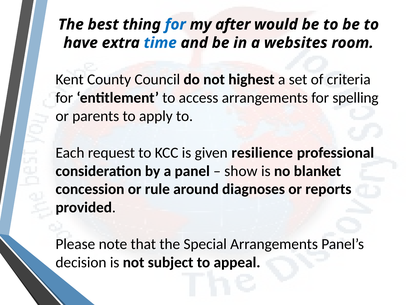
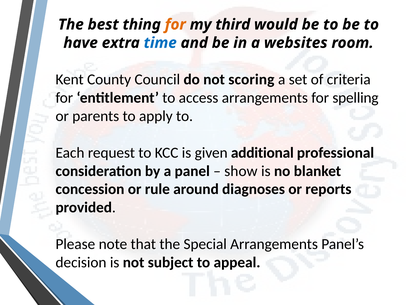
for colour: blue -> orange (175, 24)
after: after -> third (233, 24)
highest: highest -> scoring (251, 79)
resilience: resilience -> additional (262, 152)
